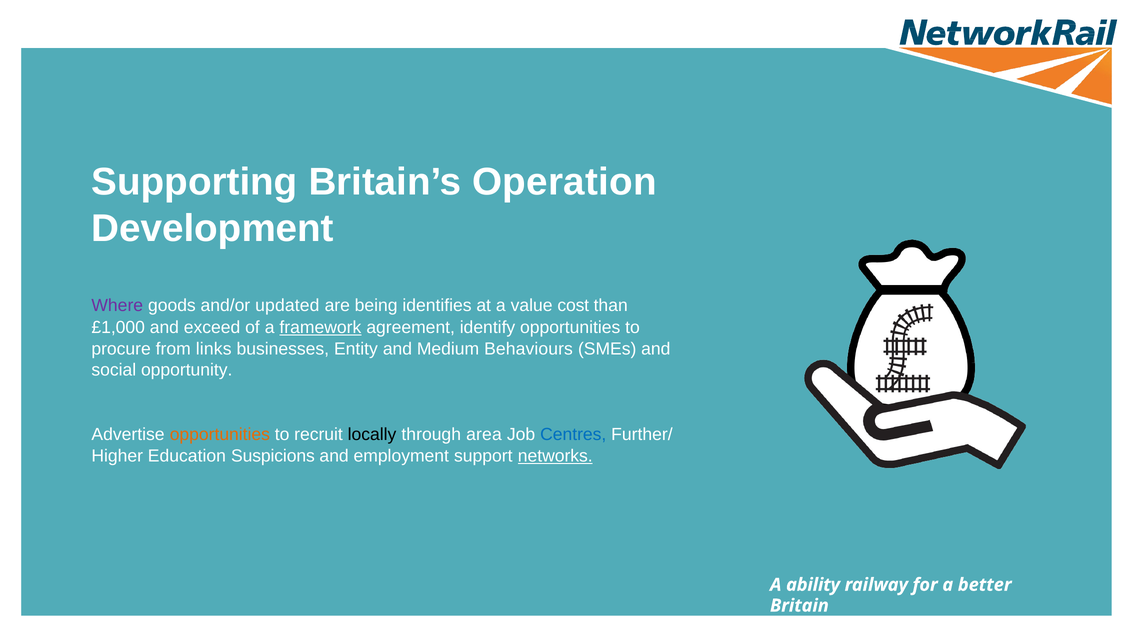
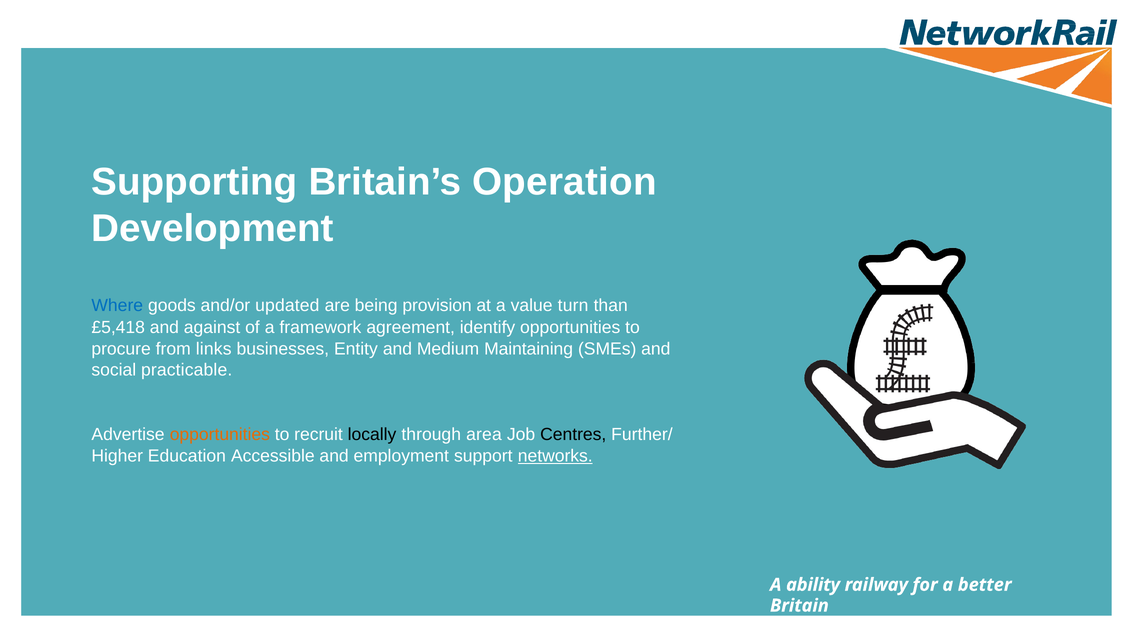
Where colour: purple -> blue (117, 306)
identifies: identifies -> provision (437, 306)
cost: cost -> turn (573, 306)
£1,000: £1,000 -> £5,418 (118, 328)
exceed: exceed -> against (212, 328)
framework underline: present -> none (320, 328)
Behaviours: Behaviours -> Maintaining (529, 349)
opportunity: opportunity -> practicable (187, 370)
Centres colour: blue -> black (573, 435)
Suspicions: Suspicions -> Accessible (273, 456)
